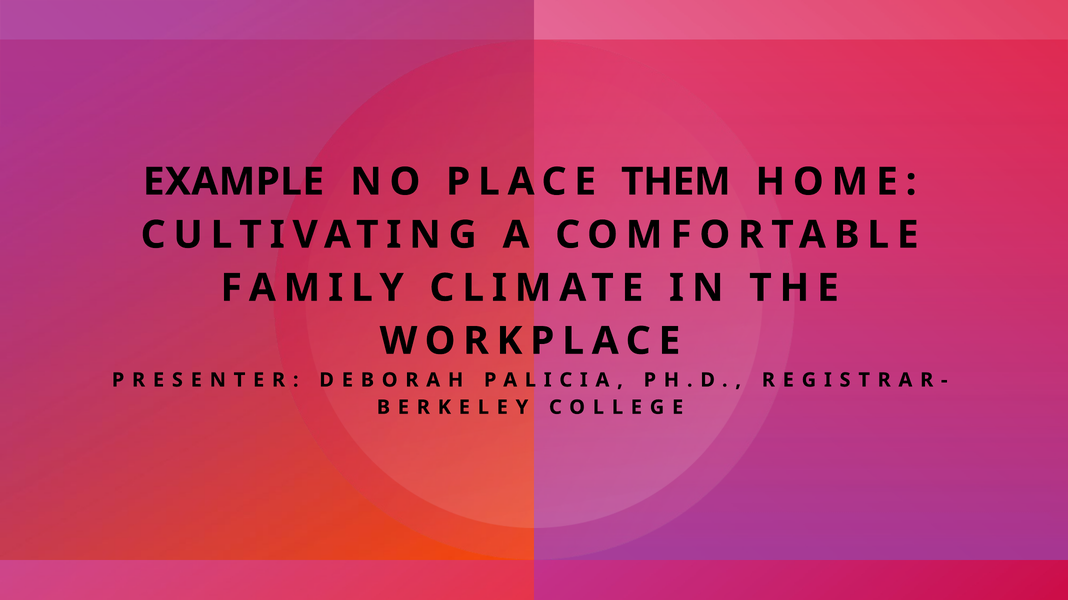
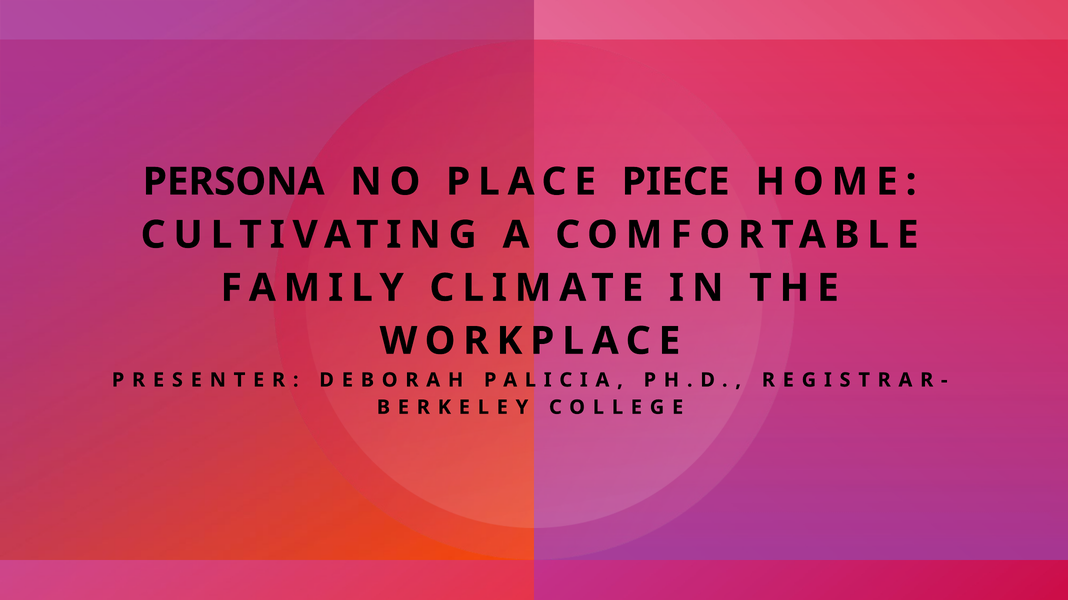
EXAMPLE: EXAMPLE -> PERSONA (234, 182)
THEM: THEM -> PIECE (676, 182)
